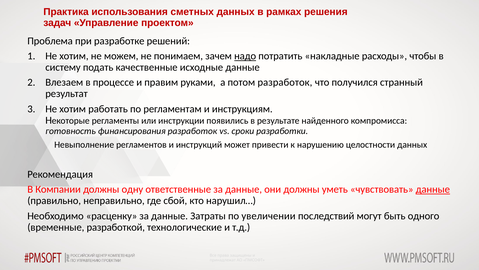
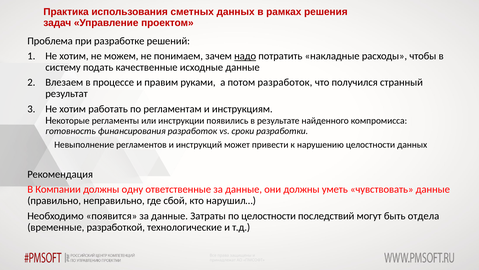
данные underline: present -> none (433, 189)
расценку: расценку -> появится (112, 215)
по увеличении: увеличении -> целостности (269, 215)
одного: одного -> отдела (424, 215)
